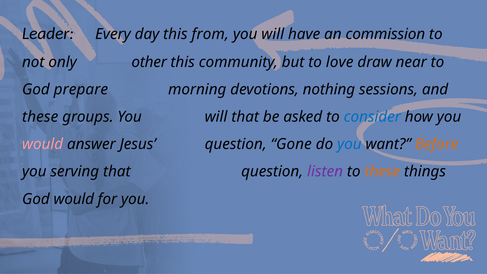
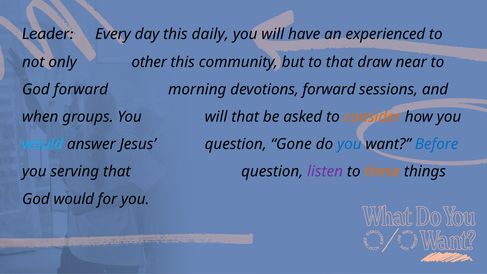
from: from -> daily (210, 34)
commission: commission -> experienced (385, 34)
to love: love -> that (340, 62)
God prepare: prepare -> forward (81, 89)
devotions nothing: nothing -> forward (329, 89)
these: these -> when (40, 117)
consider colour: blue -> orange (372, 117)
would colour: pink -> light blue (43, 144)
Before colour: orange -> blue (437, 144)
